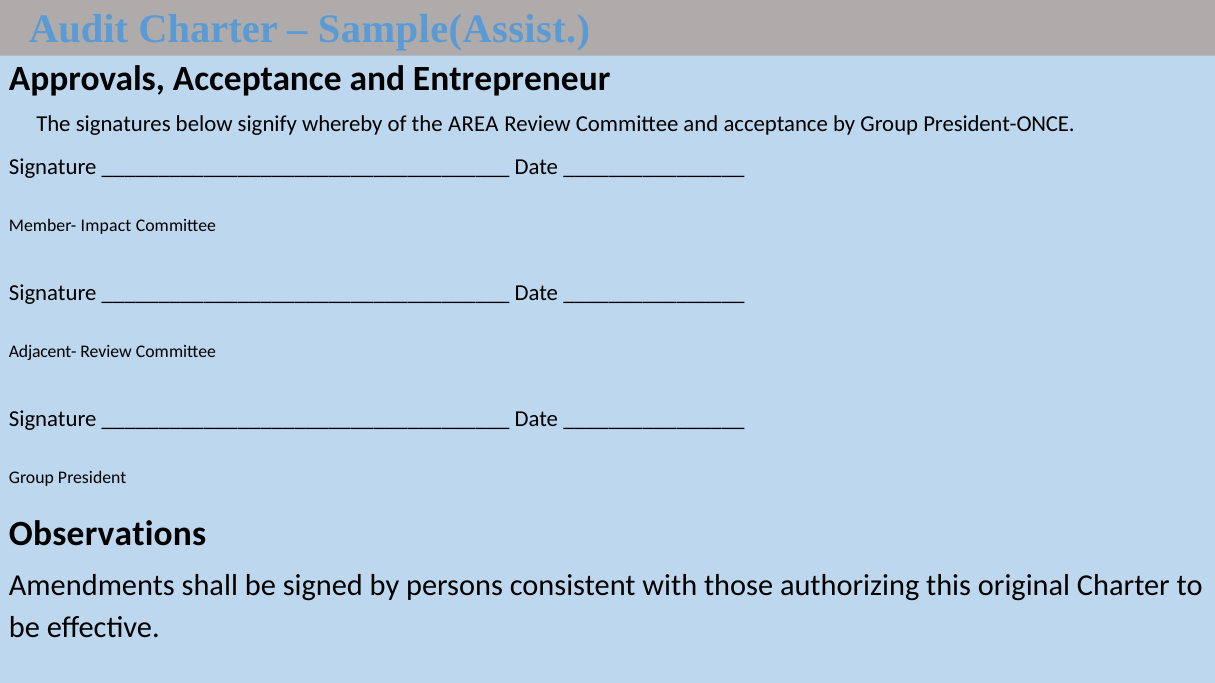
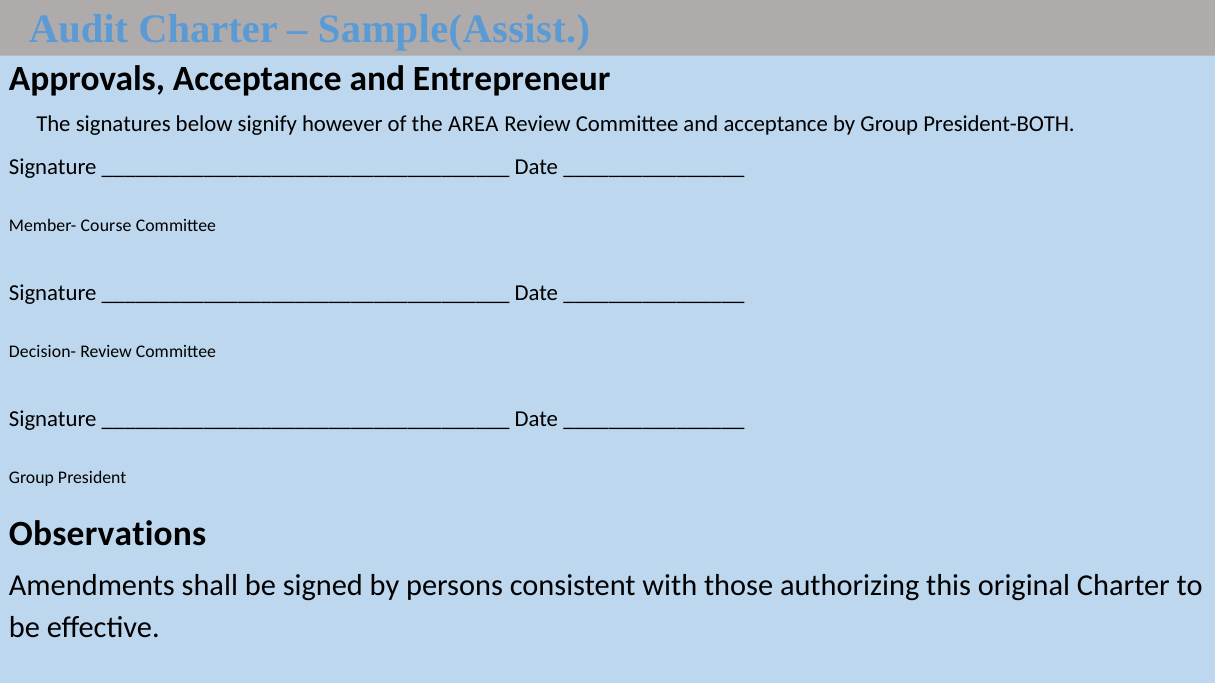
whereby: whereby -> however (342, 124)
President-ONCE: President-ONCE -> President-BOTH (999, 124)
Impact: Impact -> Course (106, 226)
Adjacent-: Adjacent- -> Decision- (43, 352)
